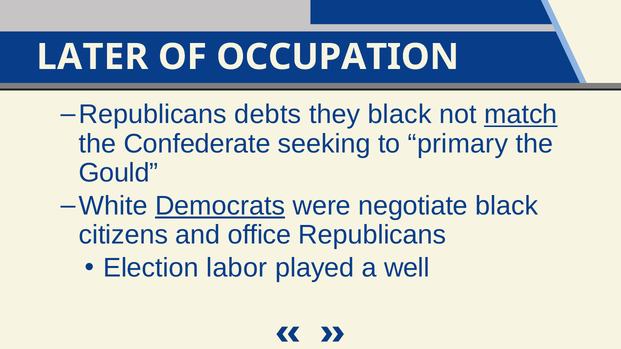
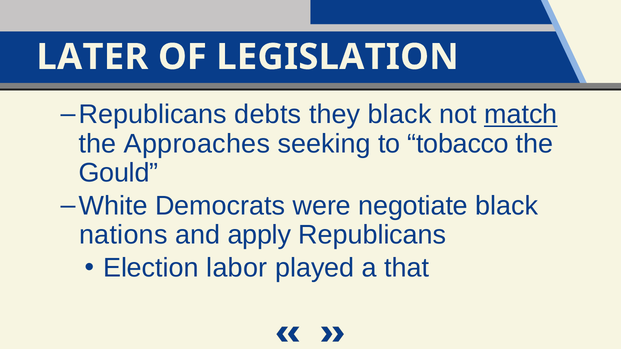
OCCUPATION: OCCUPATION -> LEGISLATION (338, 57)
Confederate: Confederate -> Approaches (197, 144)
primary: primary -> tobacco (458, 144)
Democrats underline: present -> none (220, 206)
citizens: citizens -> nations (123, 235)
office: office -> apply (259, 235)
well: well -> that (407, 268)
